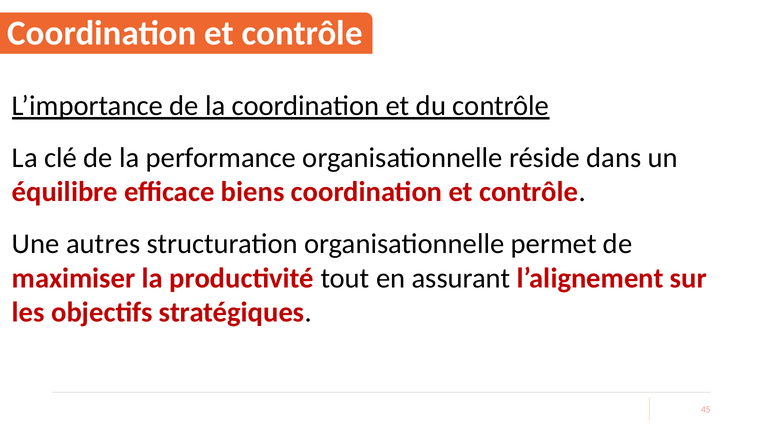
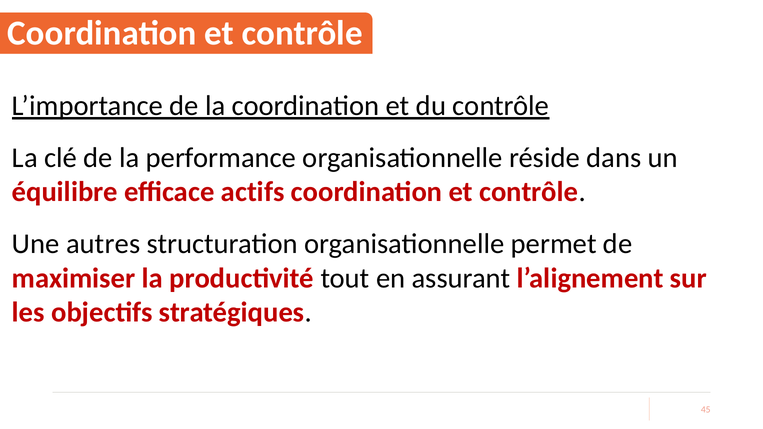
biens: biens -> actifs (253, 192)
